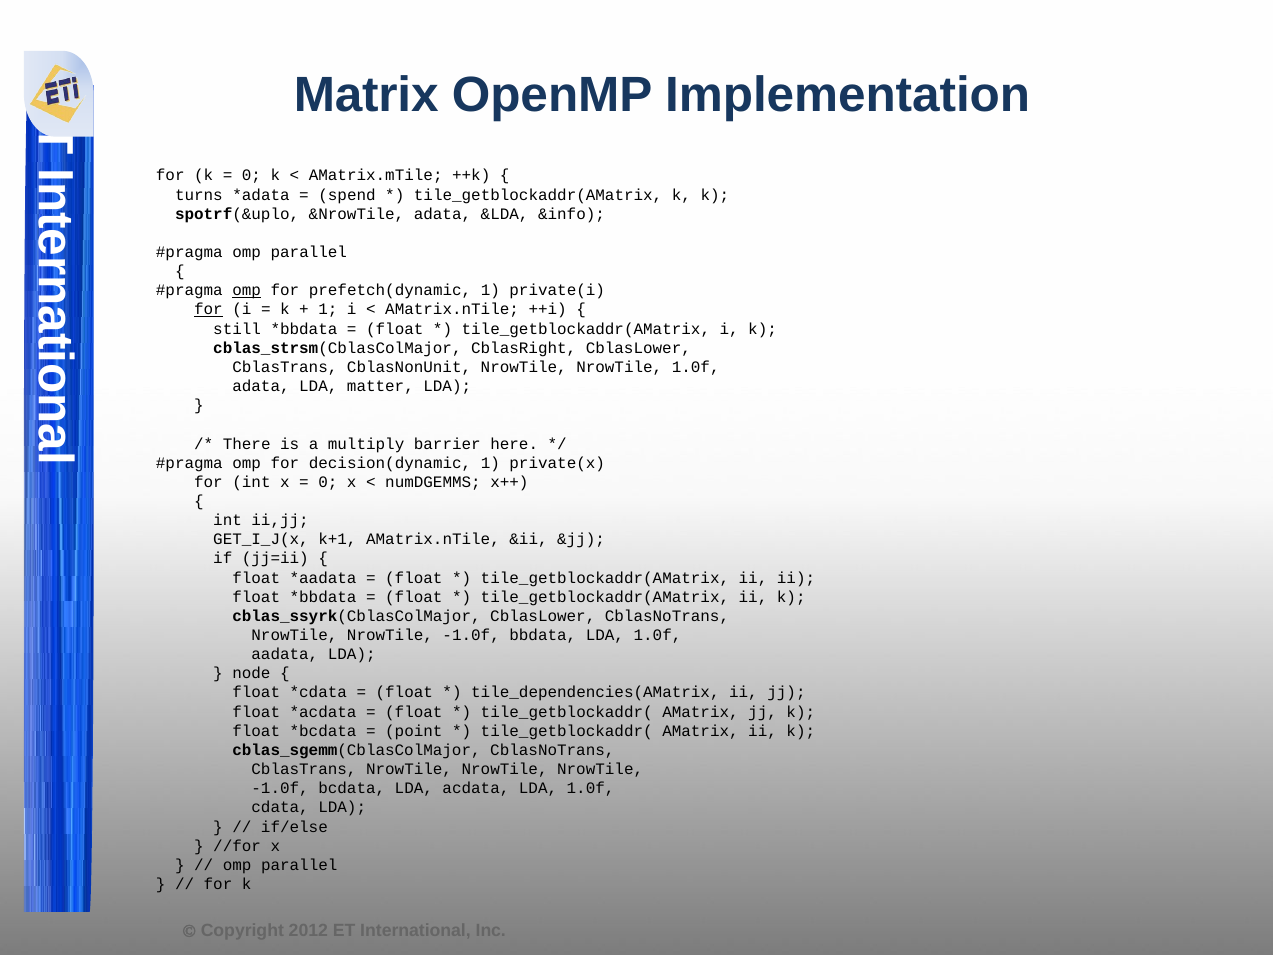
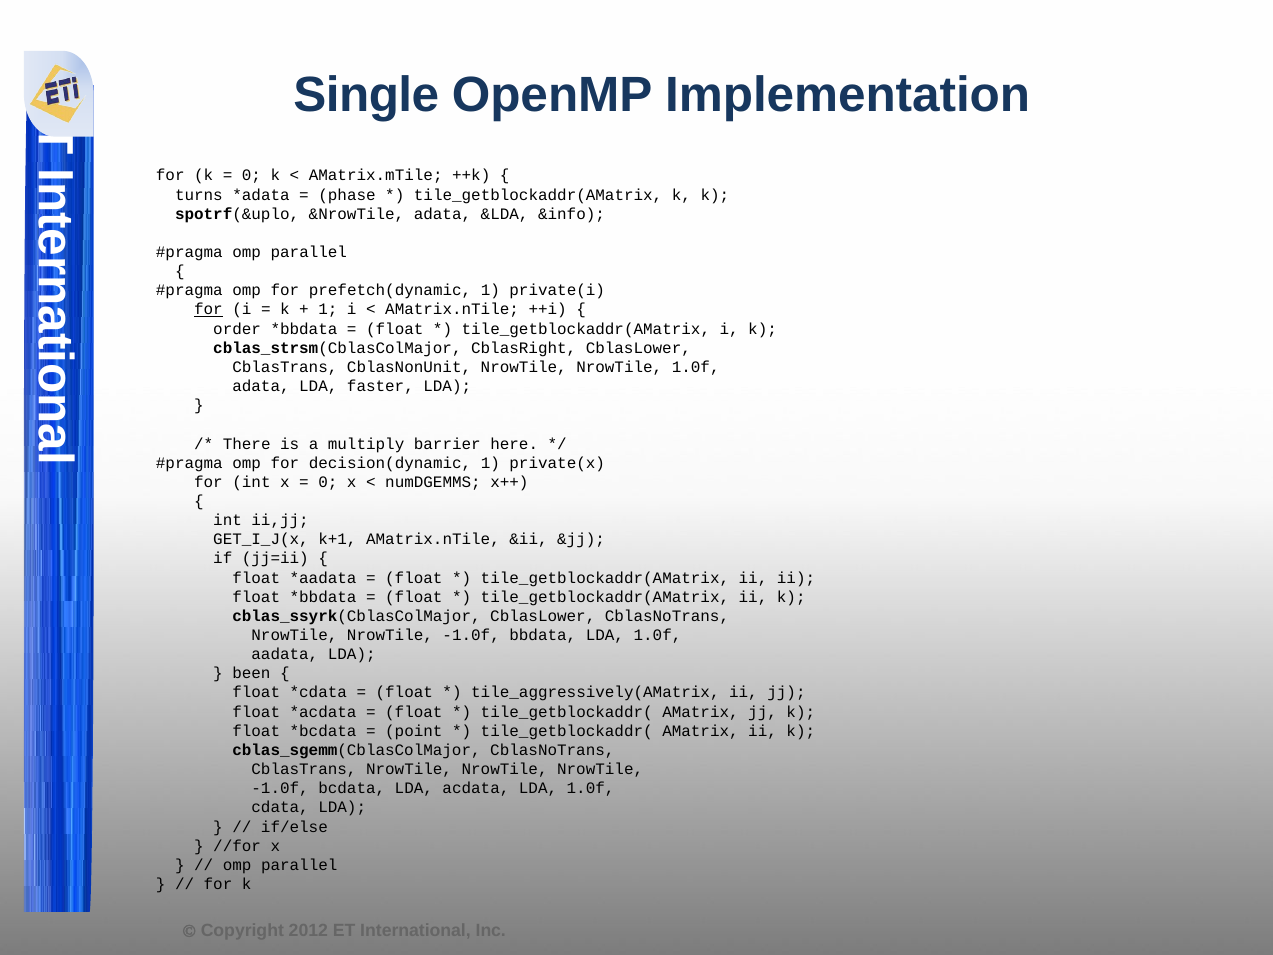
Matrix: Matrix -> Single (366, 95)
spend: spend -> phase (347, 195)
omp underline: present -> none (247, 290)
still: still -> order (237, 329)
matter: matter -> faster (380, 386)
node: node -> been (251, 673)
tile_dependencies(AMatrix: tile_dependencies(AMatrix -> tile_aggressively(AMatrix (595, 693)
